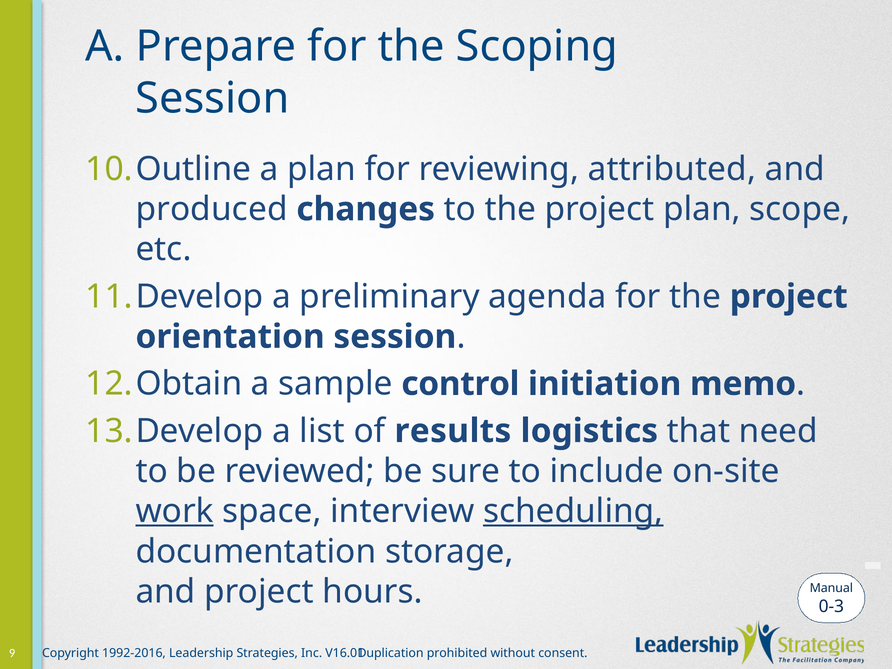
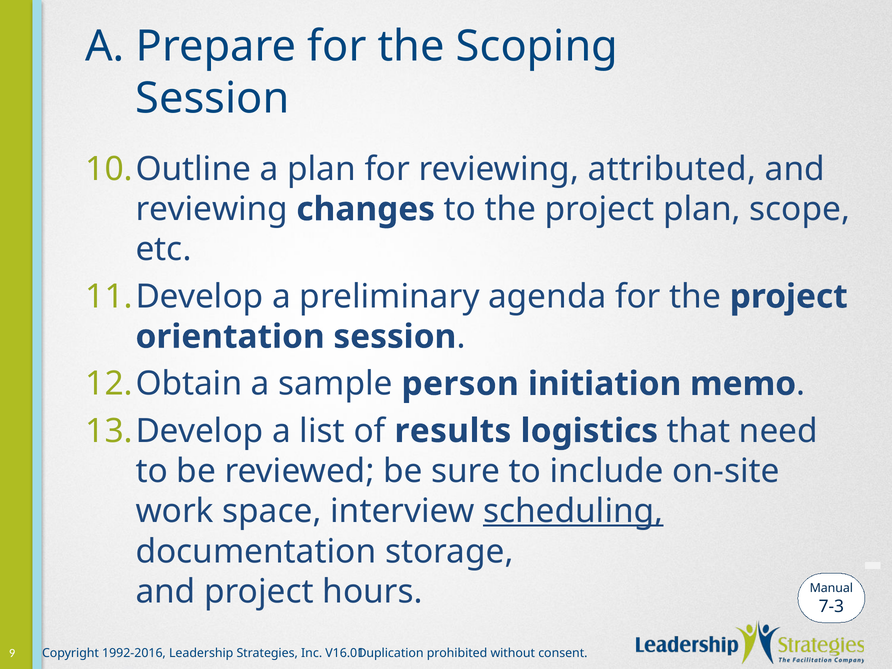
produced: produced -> reviewing (212, 209)
control: control -> person (460, 384)
work underline: present -> none (175, 511)
0-3: 0-3 -> 7-3 (831, 607)
